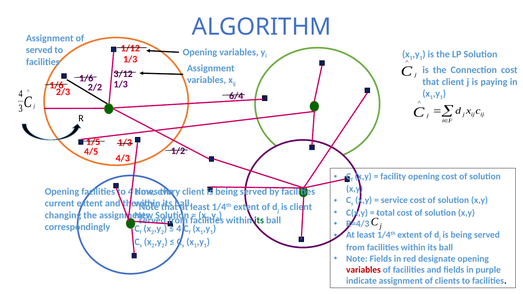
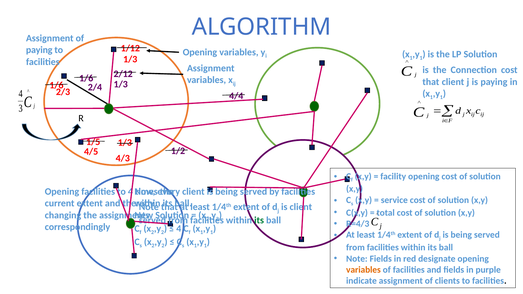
served: served -> paying (39, 50)
3/12: 3/12 -> 2/12 (123, 74)
2/2: 2/2 -> 2/4 (95, 87)
6/4: 6/4 -> 4/4 (236, 96)
variables colour: red -> orange (363, 270)
